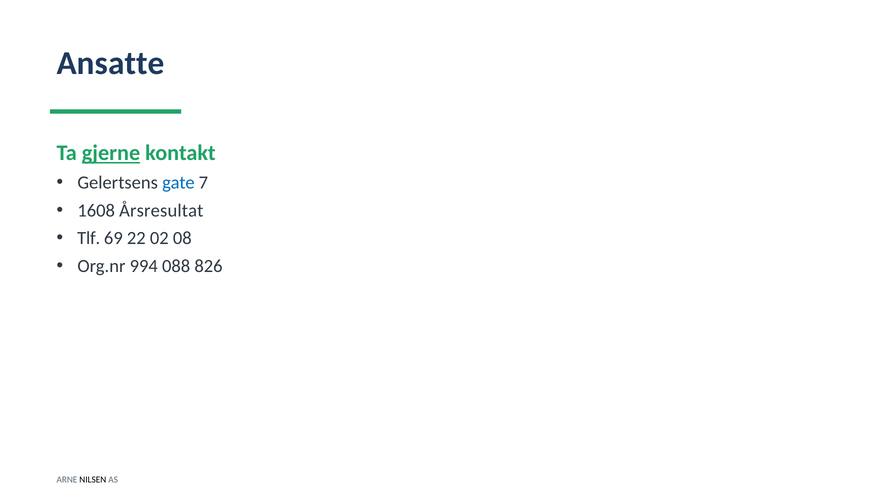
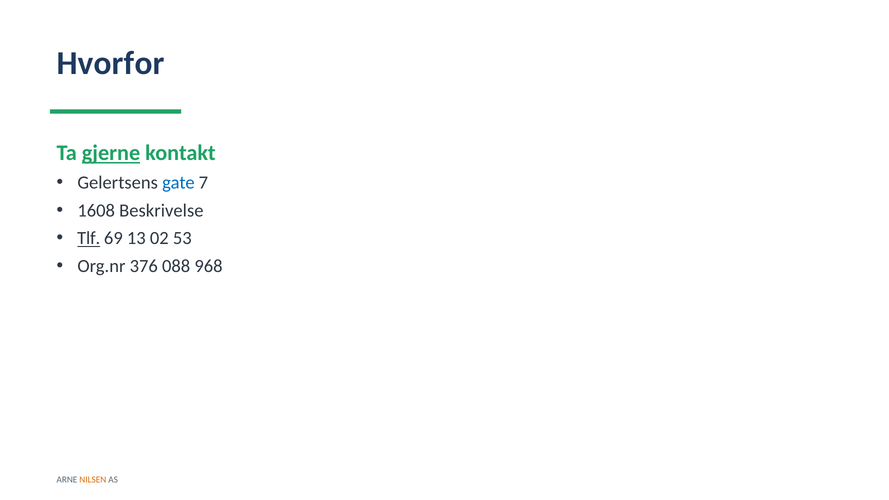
Ansatte: Ansatte -> Hvorfor (111, 63)
Årsresultat: Årsresultat -> Beskrivelse (161, 211)
Tlf underline: none -> present (89, 238)
22: 22 -> 13 (136, 238)
08: 08 -> 53 (182, 238)
994: 994 -> 376 (144, 266)
826: 826 -> 968 (209, 266)
NILSEN colour: black -> orange (93, 480)
